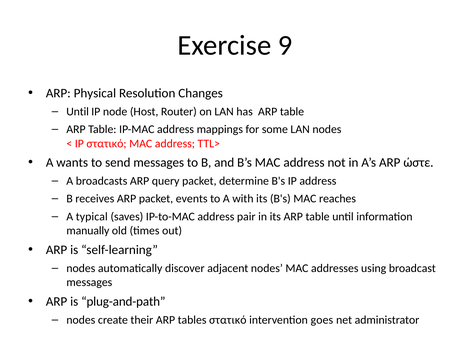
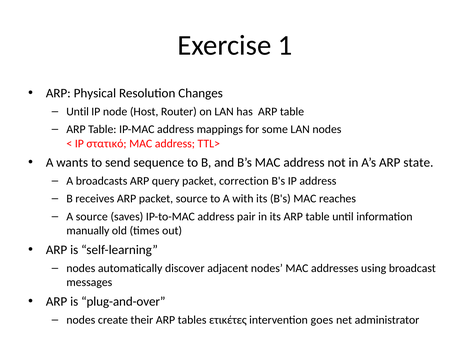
9: 9 -> 1 (285, 45)
send messages: messages -> sequence (159, 163)
ώστε: ώστε -> state (418, 163)
determine: determine -> correction (244, 181)
packet events: events -> source (192, 199)
A typical: typical -> source (92, 217)
plug-and-path: plug-and-path -> plug-and-over (123, 302)
tables στατικό: στατικό -> ετικέτες (228, 320)
